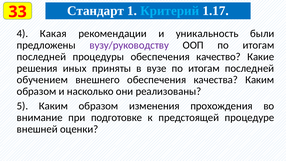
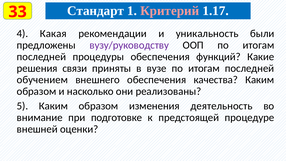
Критерий colour: light blue -> pink (170, 11)
качество: качество -> функций (219, 57)
иных: иных -> связи (75, 68)
прохождения: прохождения -> деятельность (221, 106)
